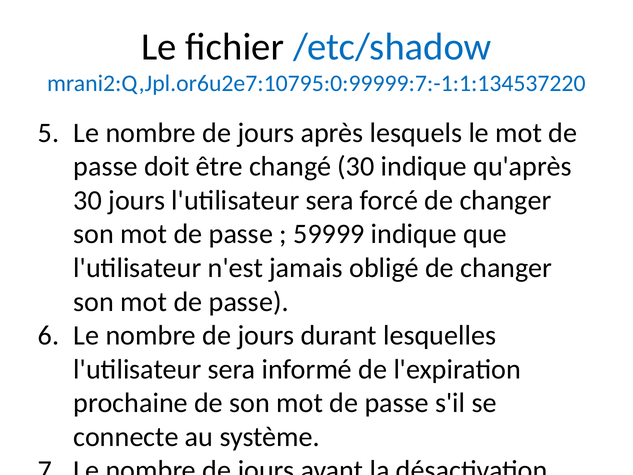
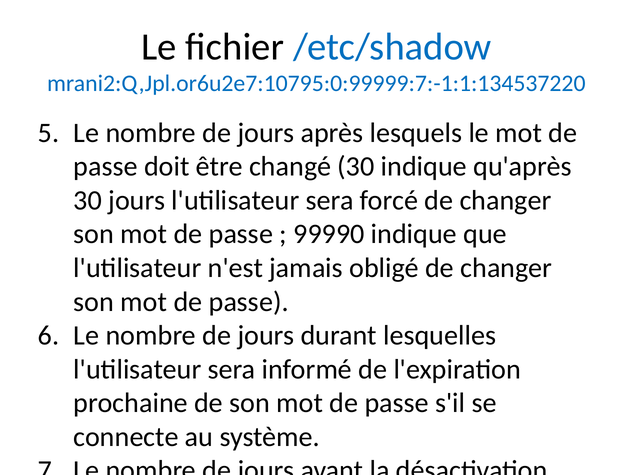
59999: 59999 -> 99990 (329, 234)
